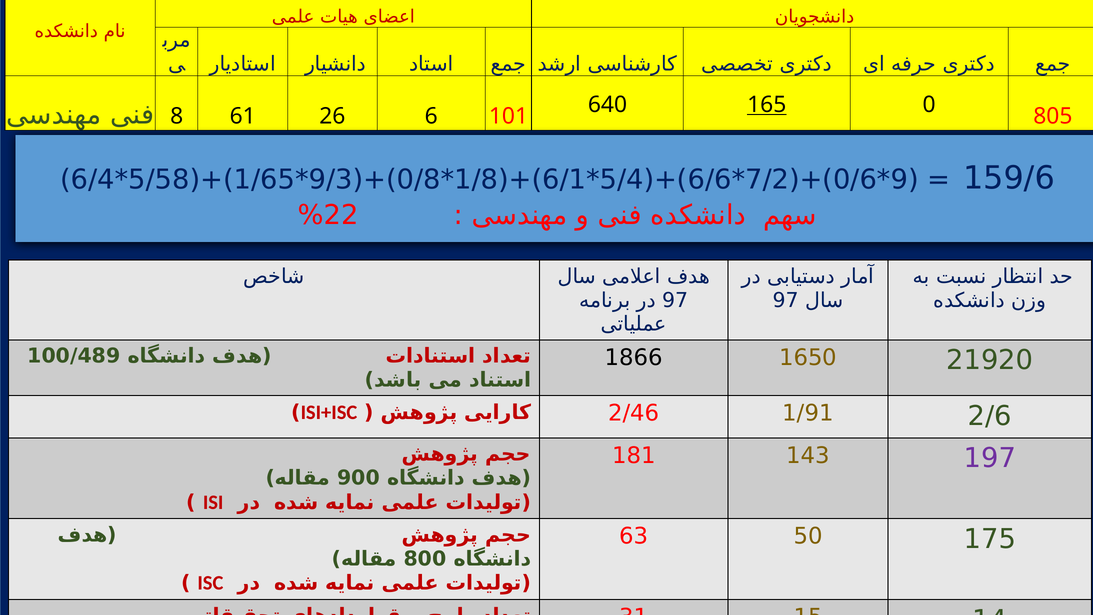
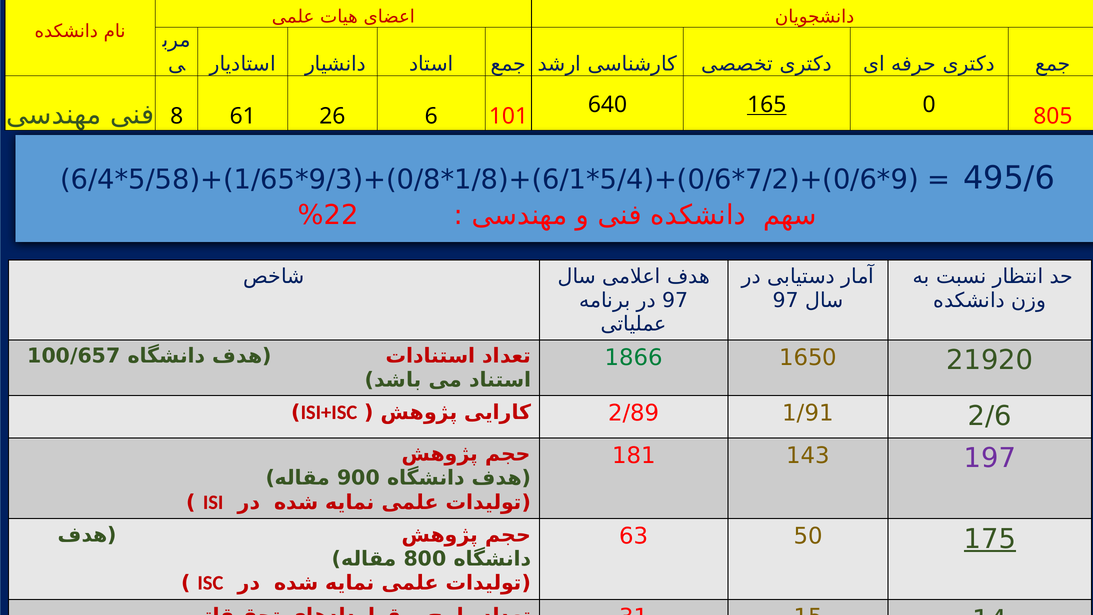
159/6: 159/6 -> 495/6 (1009, 178)
6/6: 6/6 -> 0/6 (710, 179)
100/489: 100/489 -> 100/657 (74, 356)
1866 colour: black -> green (634, 357)
2/46: 2/46 -> 2/89 (634, 413)
175 underline: none -> present (990, 539)
